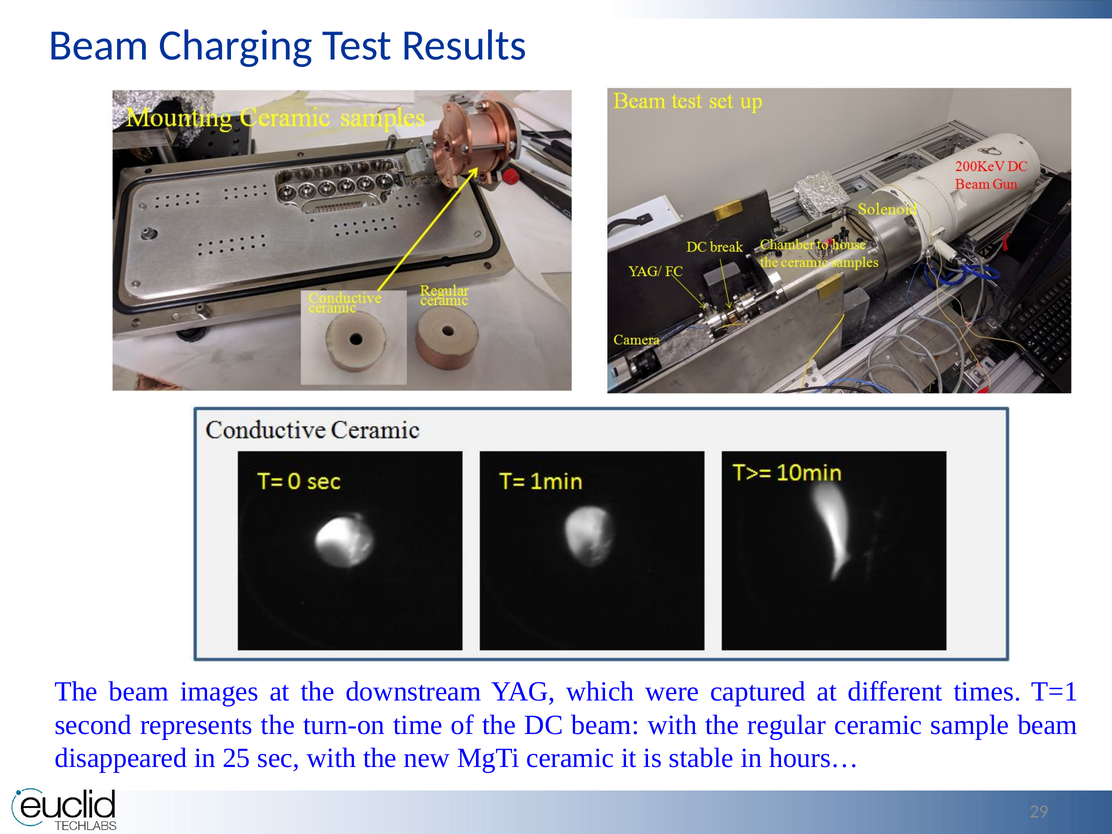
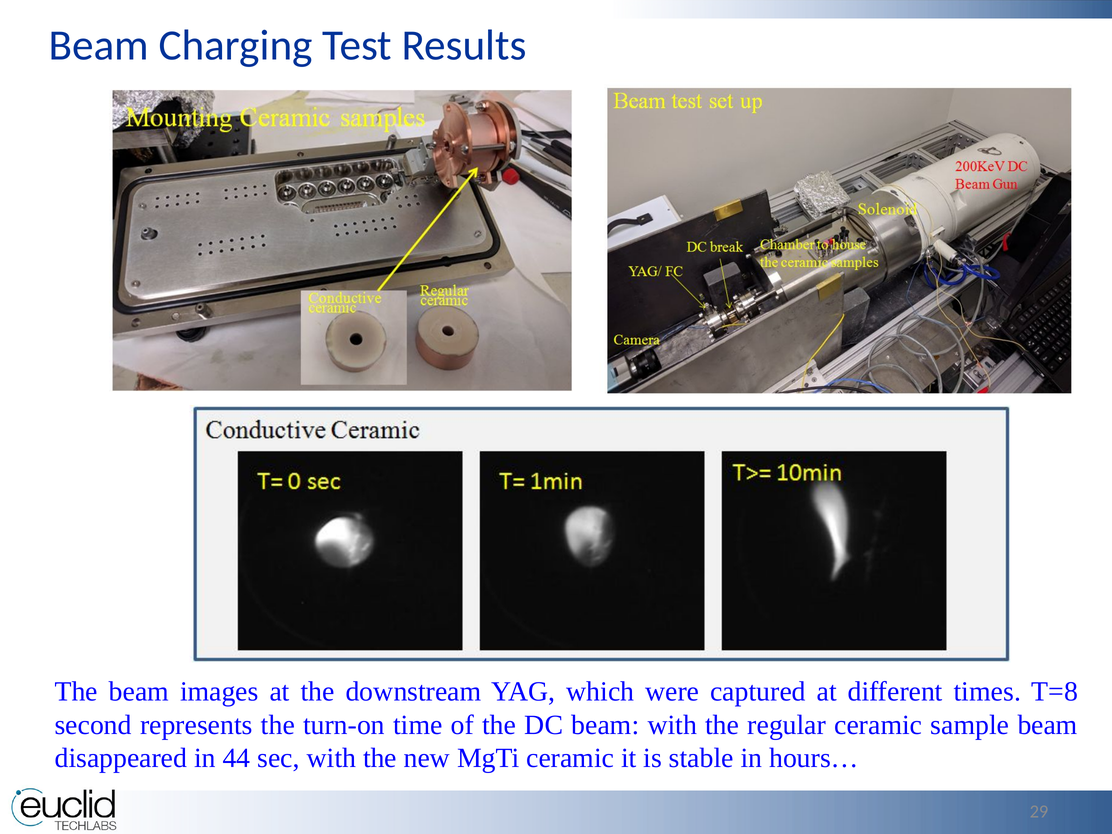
T=1: T=1 -> T=8 (1055, 692)
25: 25 -> 44 (236, 758)
